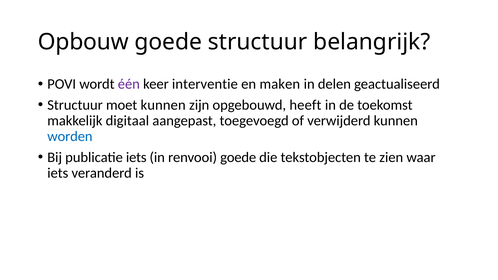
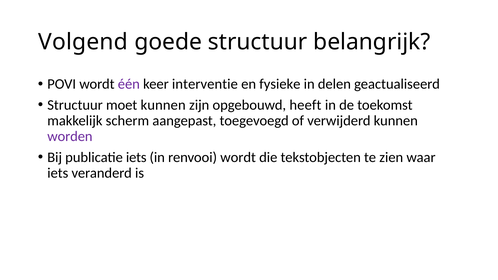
Opbouw: Opbouw -> Volgend (83, 42)
maken: maken -> fysieke (280, 84)
digitaal: digitaal -> scherm (127, 121)
worden colour: blue -> purple (70, 136)
renvooi goede: goede -> wordt (238, 157)
